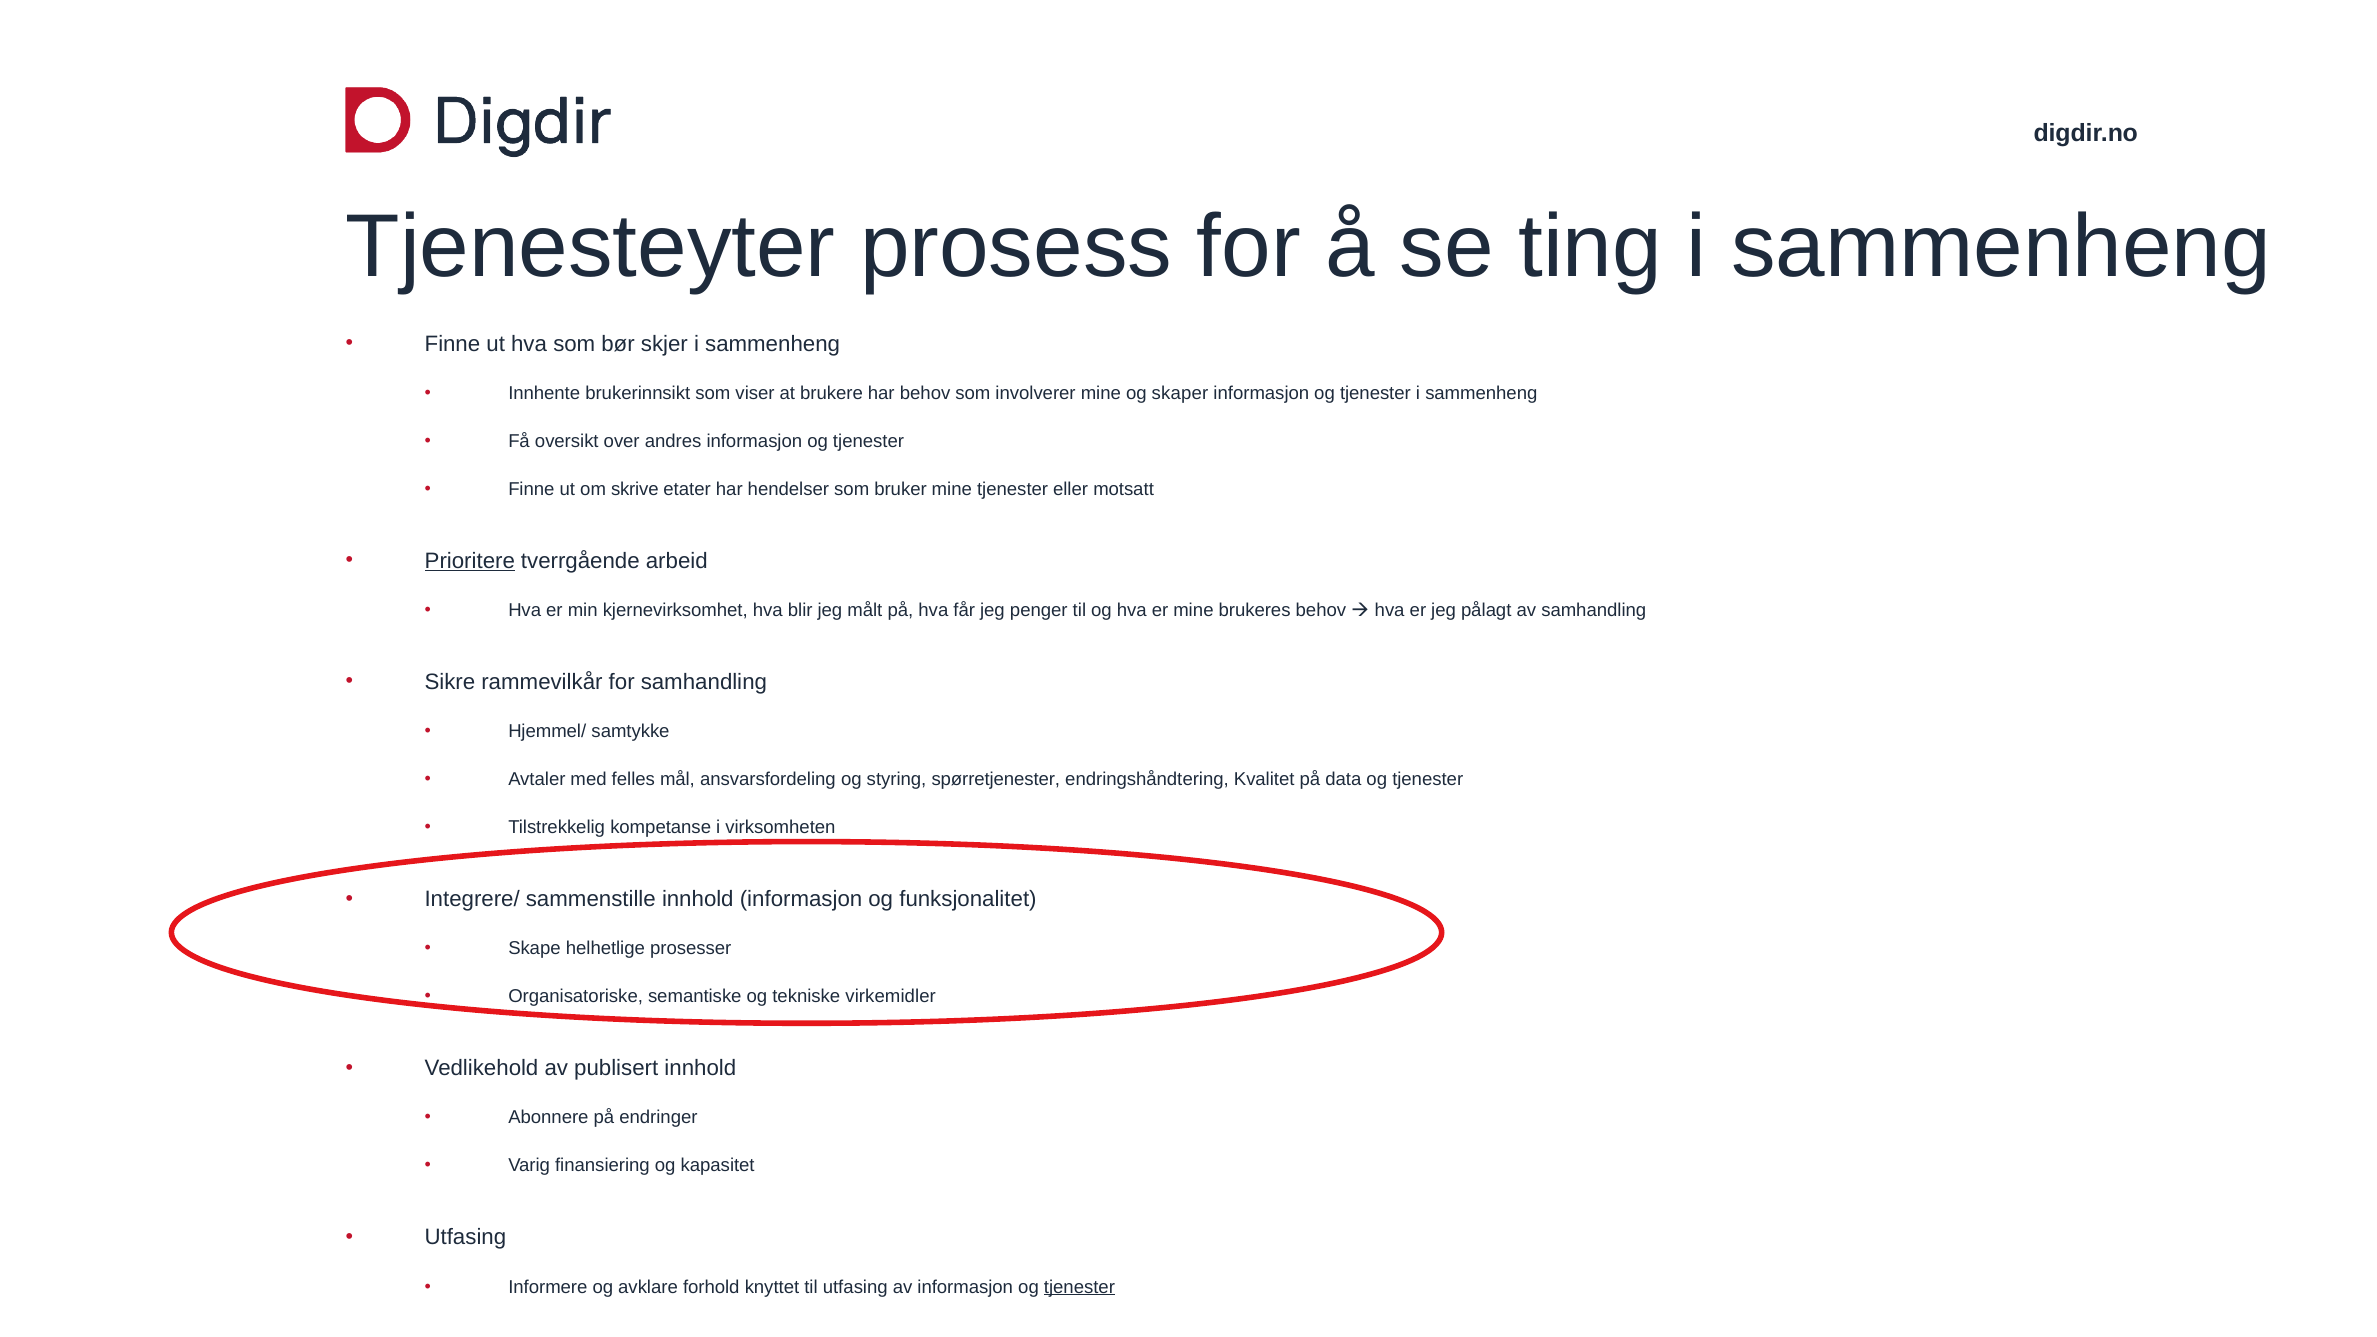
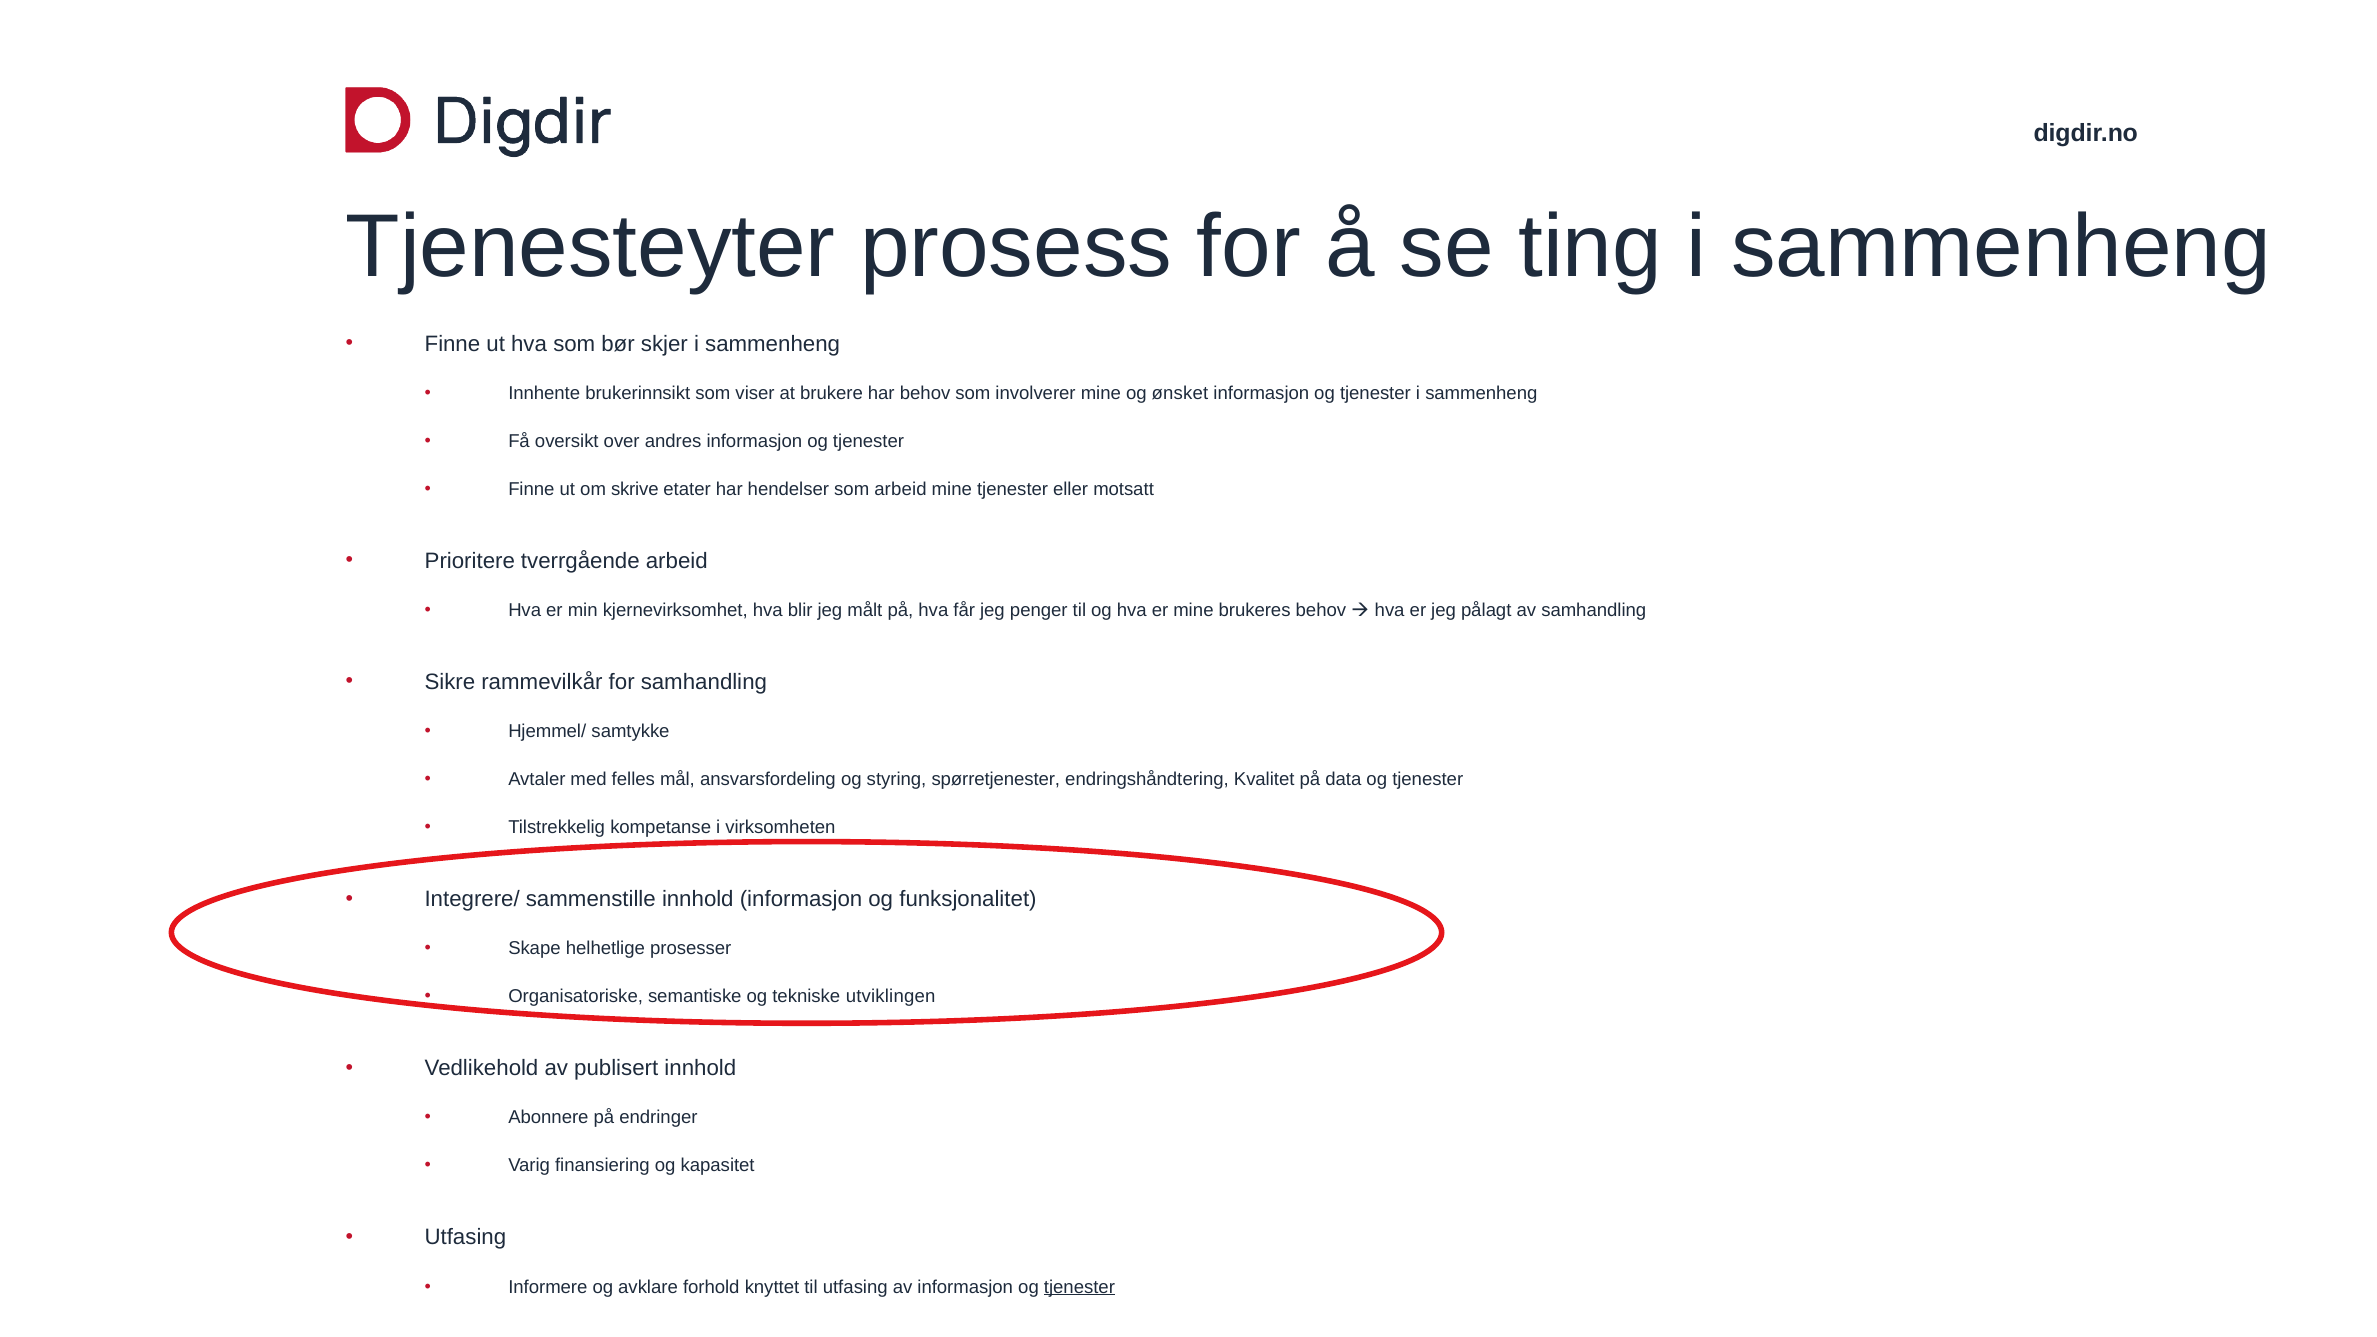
skaper: skaper -> ønsket (1180, 394)
som bruker: bruker -> arbeid (900, 490)
Prioritere underline: present -> none (470, 561)
virkemidler: virkemidler -> utviklingen (891, 997)
